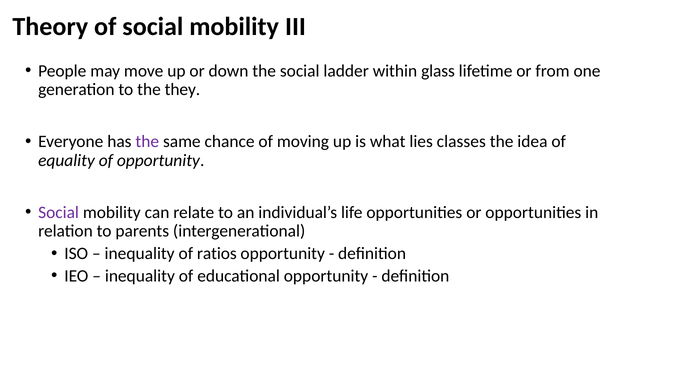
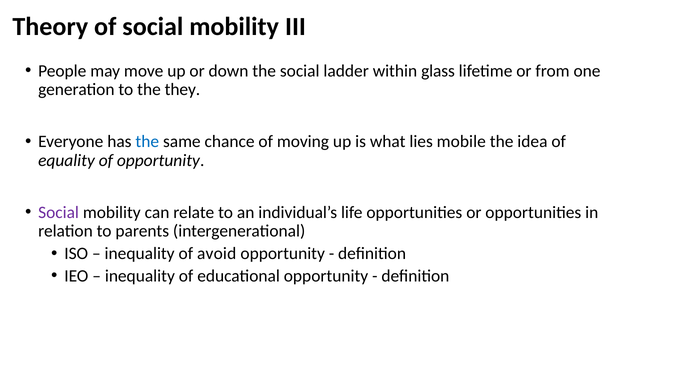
the colour: purple -> blue (147, 142)
classes: classes -> mobile (461, 142)
ratios: ratios -> avoid (217, 254)
